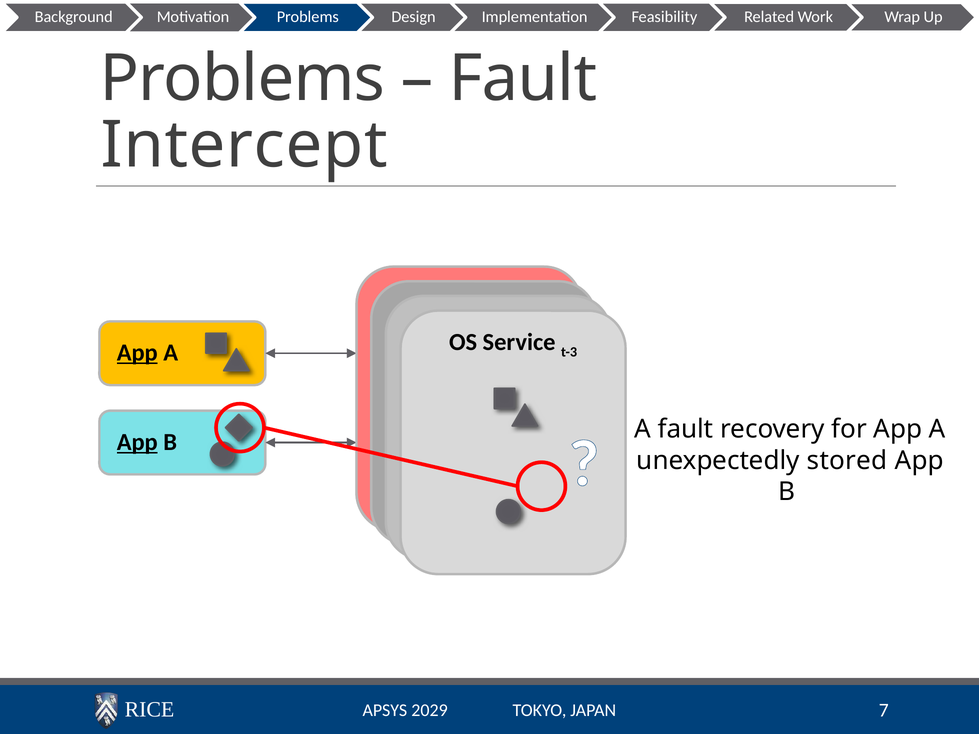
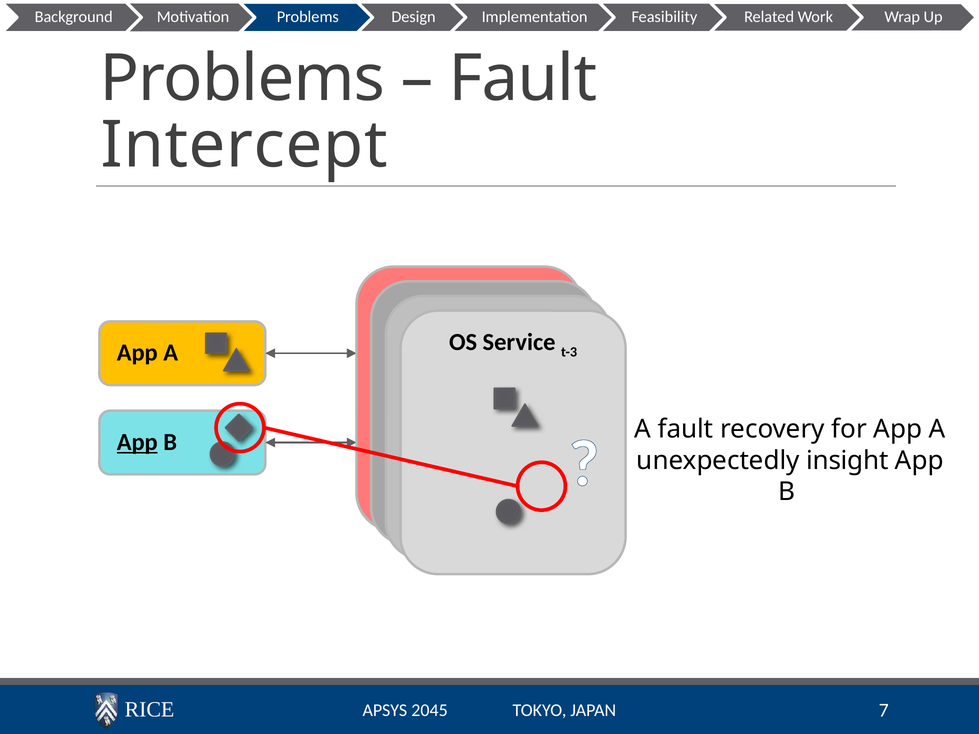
App underline: present -> none (137, 353)
stored: stored -> insight (847, 461)
2029: 2029 -> 2045 (430, 711)
